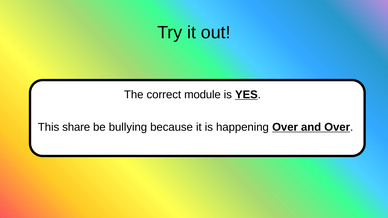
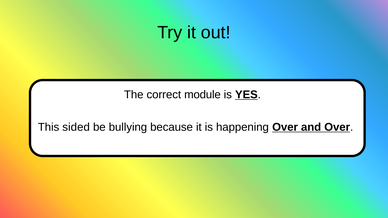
share: share -> sided (76, 127)
